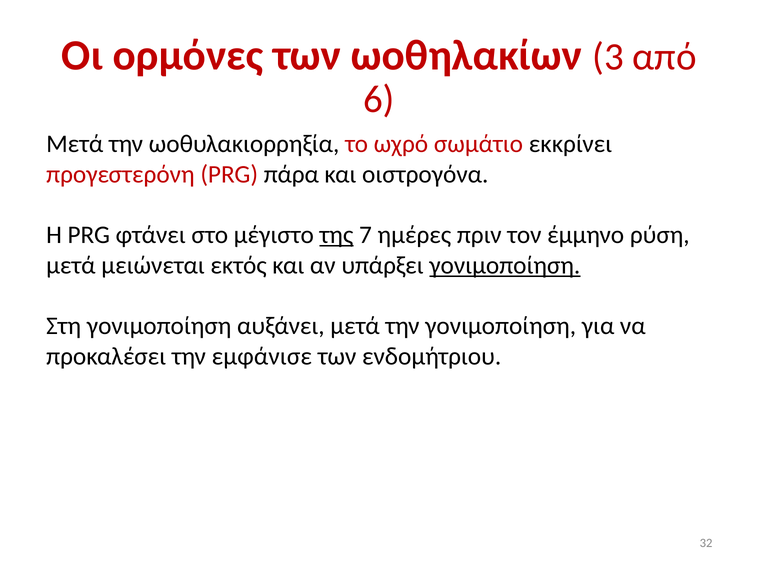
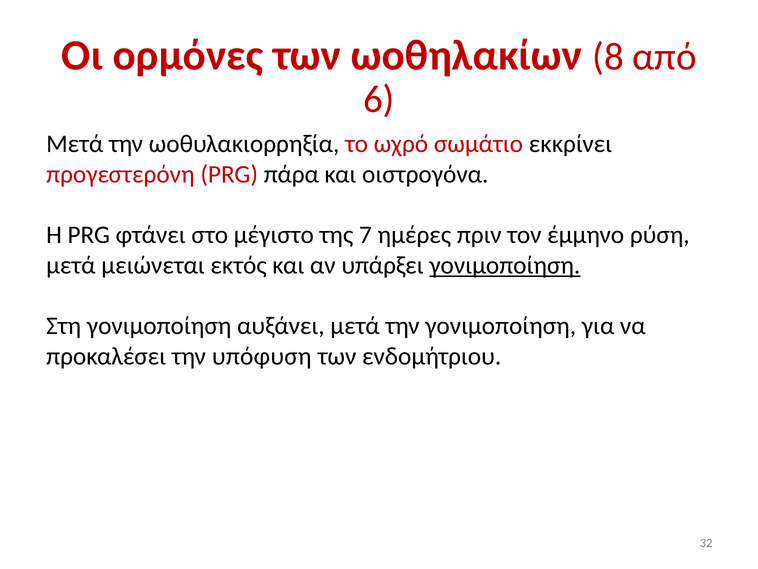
3: 3 -> 8 (608, 57)
της underline: present -> none (336, 235)
εμφάνισε: εμφάνισε -> υπόφυση (262, 356)
